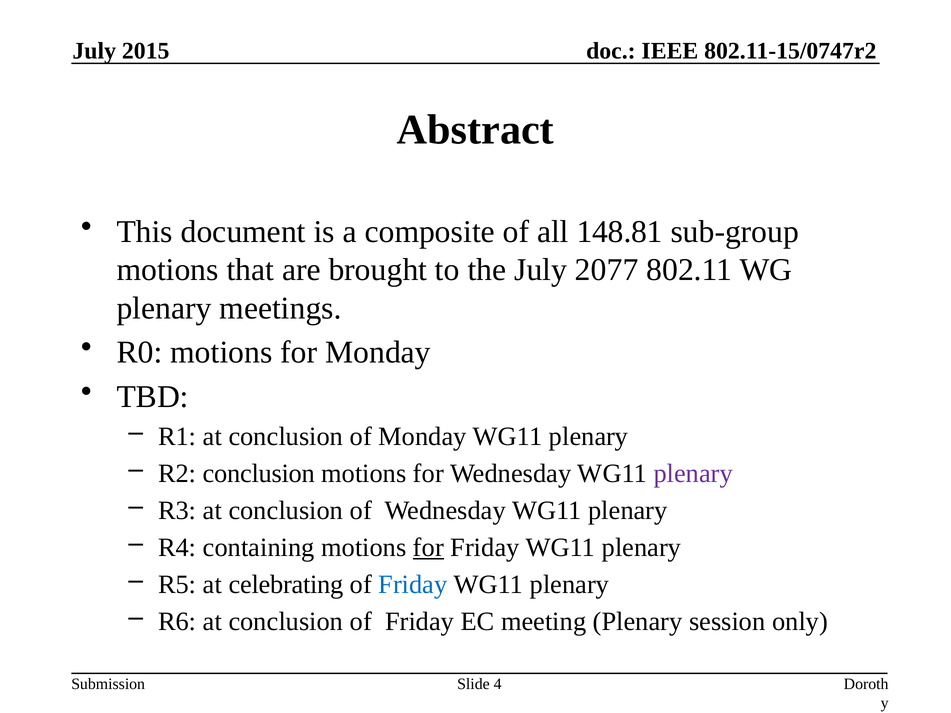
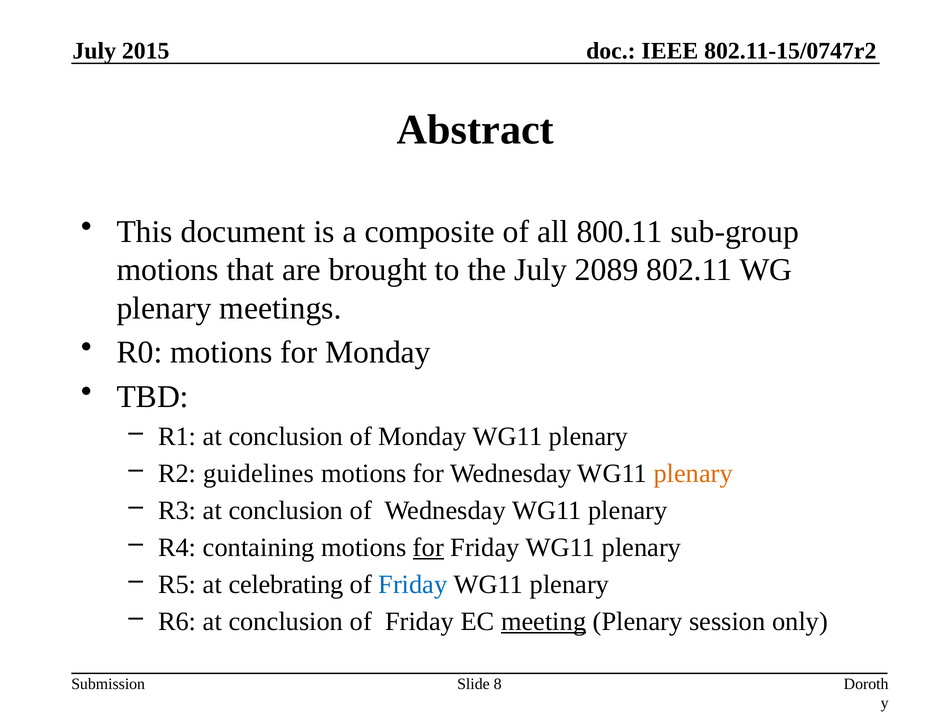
148.81: 148.81 -> 800.11 (620, 232)
2077: 2077 -> 2089 (607, 270)
R2 conclusion: conclusion -> guidelines (259, 474)
plenary colour: purple -> orange (693, 474)
meeting underline: none -> present (544, 622)
4: 4 -> 8 (498, 684)
